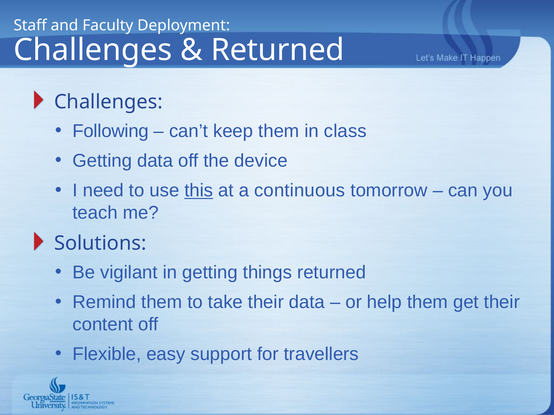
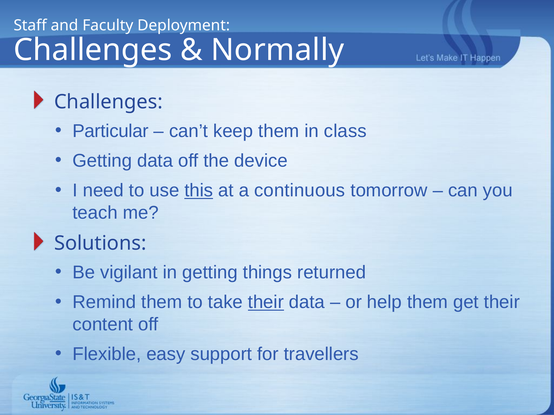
Returned: Returned -> Normally (277, 50)
Following: Following -> Particular (111, 131)
their underline: none -> present (266, 303)
